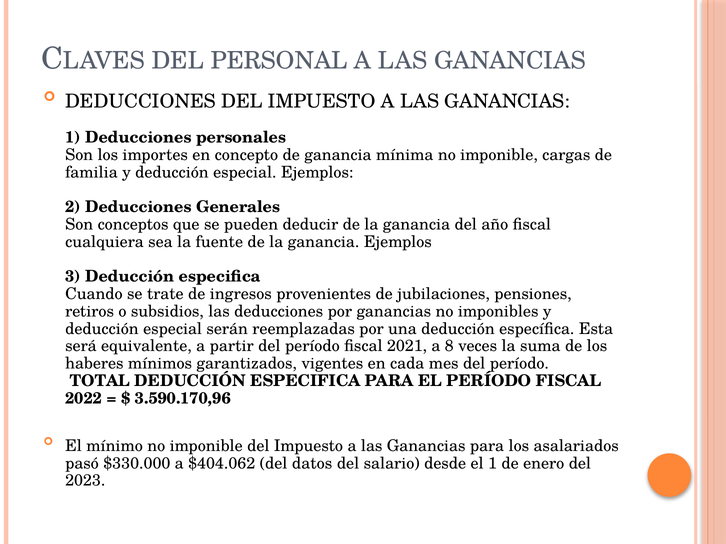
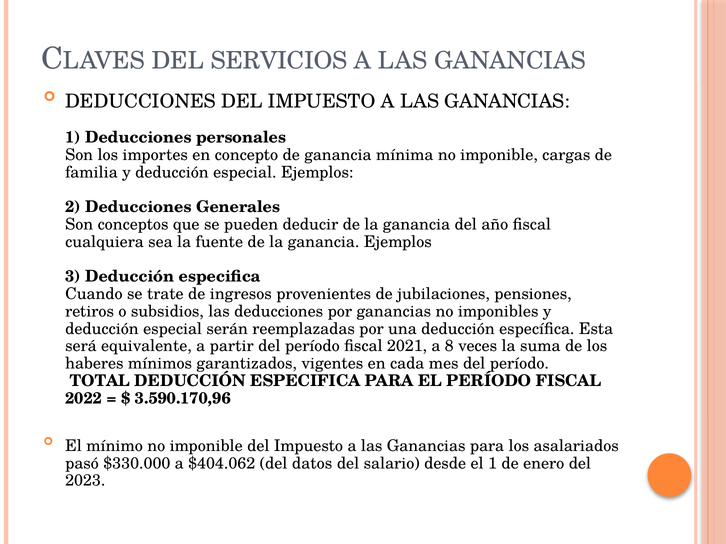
PERSONAL: PERSONAL -> SERVICIOS (279, 61)
